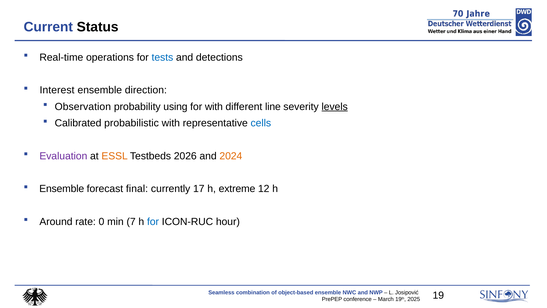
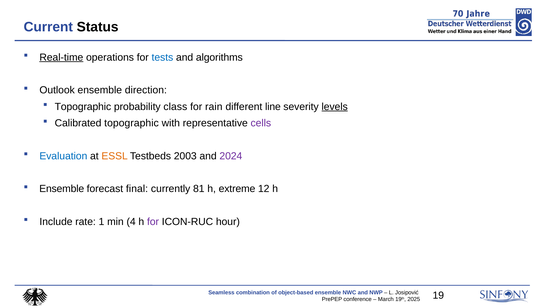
Real-time underline: none -> present (61, 57)
detections: detections -> algorithms (219, 57)
Interest: Interest -> Outlook (57, 90)
Observation: Observation -> Topographic (83, 107)
using: using -> class (175, 107)
for with: with -> rain (214, 107)
Calibrated probabilistic: probabilistic -> topographic (132, 123)
cells colour: blue -> purple (261, 123)
Evaluation colour: purple -> blue (63, 156)
2026: 2026 -> 2003 (185, 156)
2024 colour: orange -> purple (231, 156)
17: 17 -> 81 (199, 189)
Around: Around -> Include (56, 221)
0: 0 -> 1 (102, 221)
7: 7 -> 4 (131, 221)
for colour: blue -> purple (153, 221)
